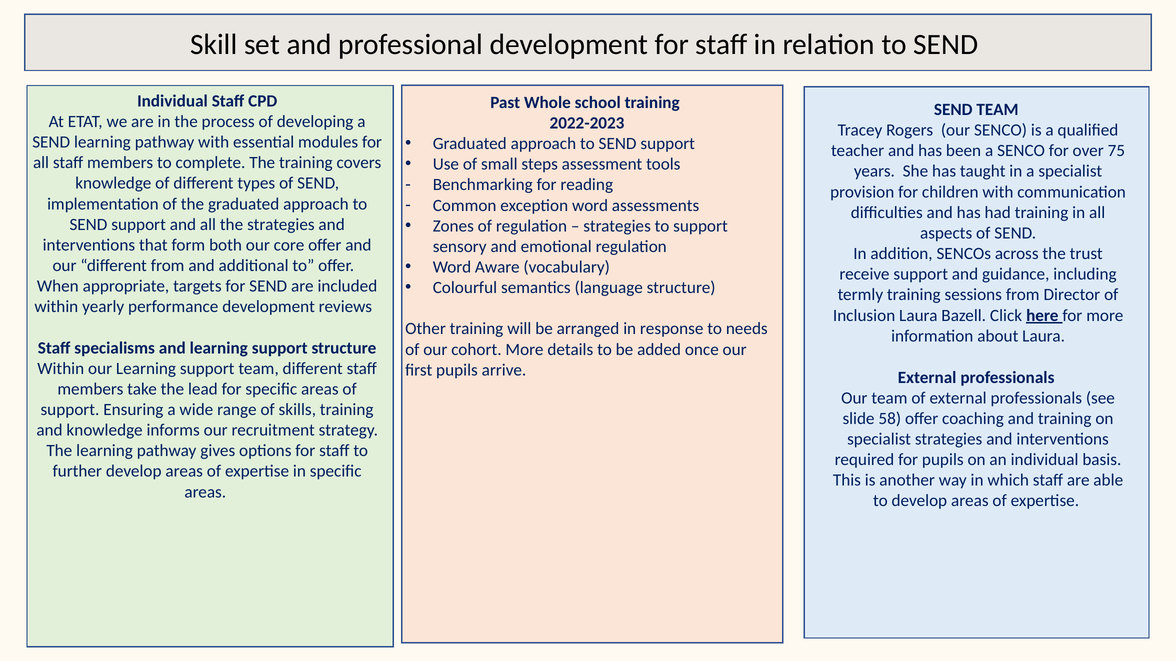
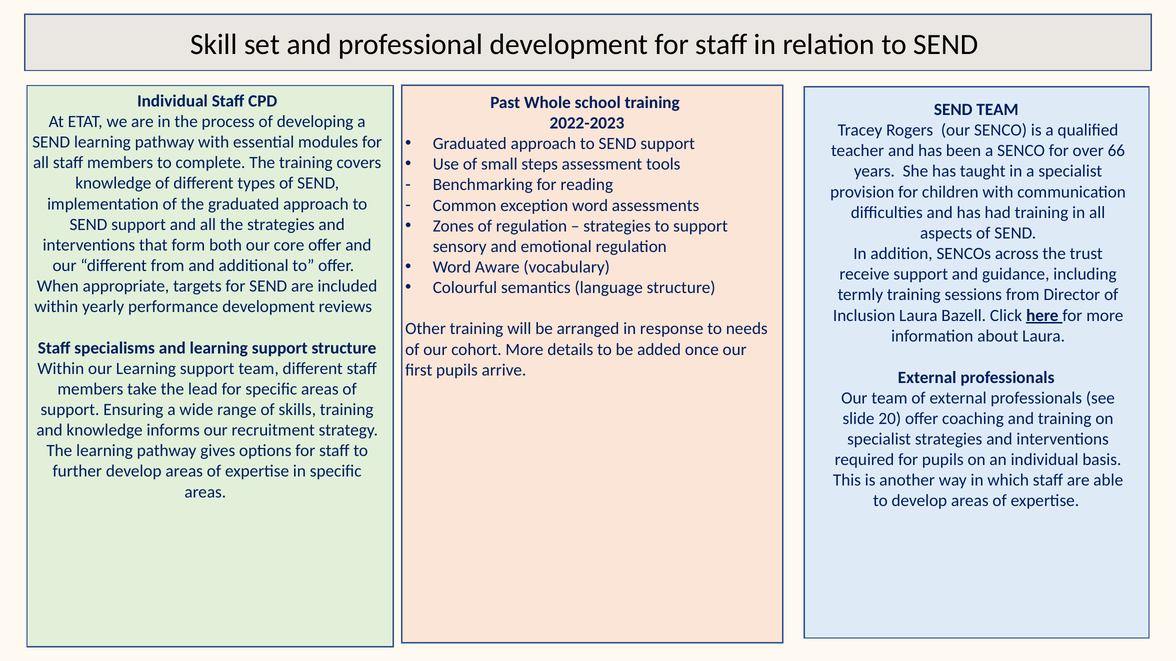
75: 75 -> 66 (1116, 151)
58: 58 -> 20 (890, 419)
